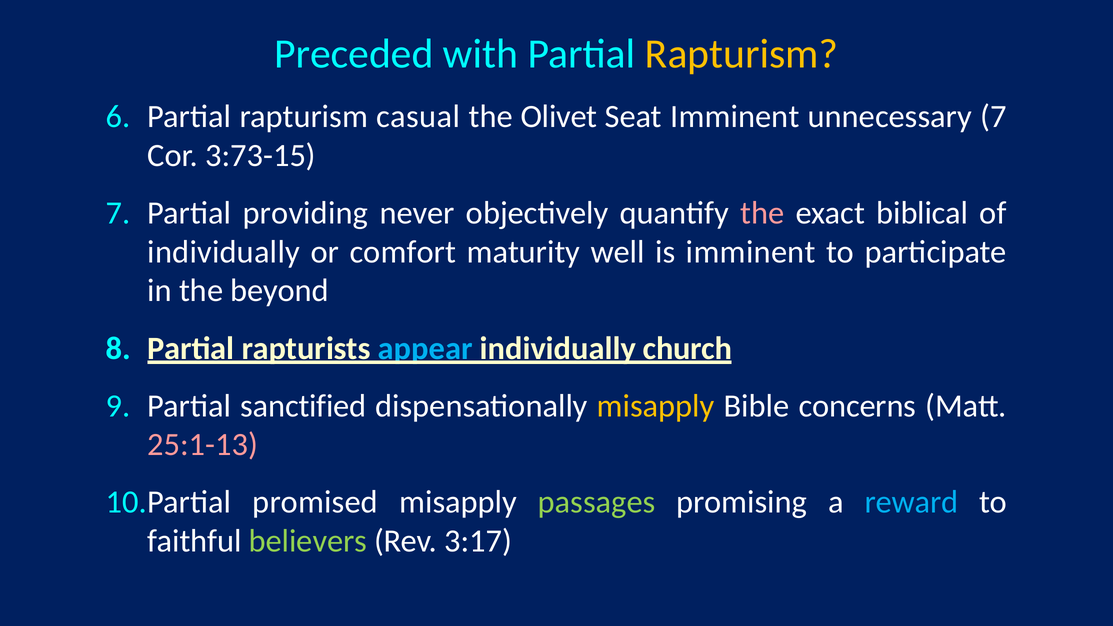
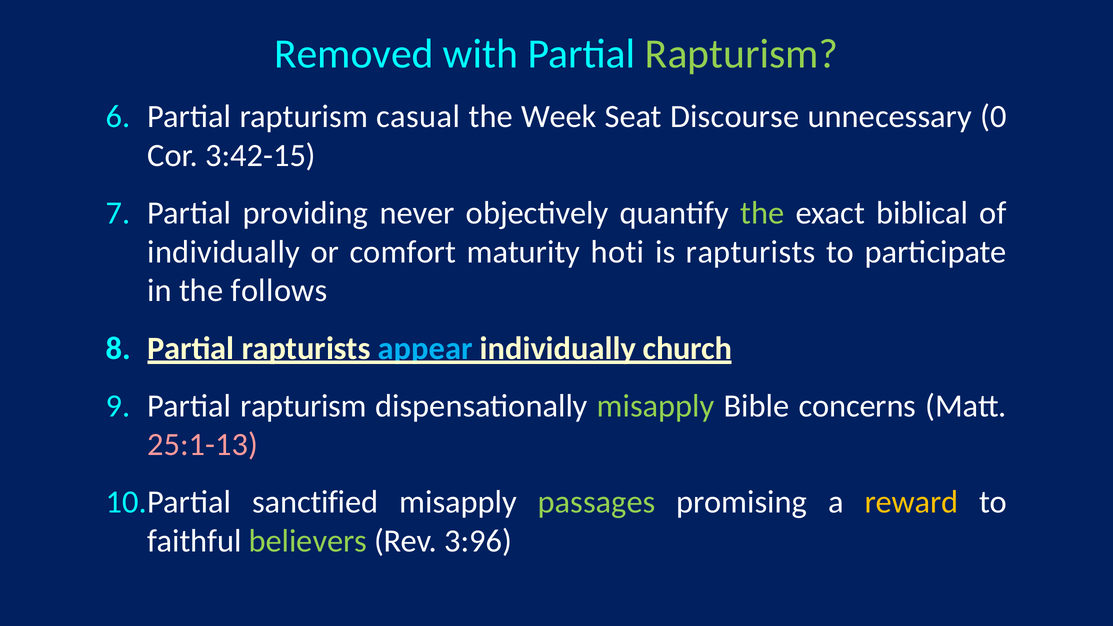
Preceded: Preceded -> Removed (354, 54)
Rapturism colour: yellow -> light green (741, 54)
Olivet: Olivet -> Week (559, 116)
Seat Imminent: Imminent -> Discourse (735, 116)
unnecessary 7: 7 -> 0 (993, 116)
3:73-15: 3:73-15 -> 3:42-15 (261, 155)
the colour: pink -> light green (762, 213)
well: well -> hoti (618, 252)
is imminent: imminent -> rapturists (751, 252)
beyond: beyond -> follows (279, 291)
sanctified: sanctified -> rapturism (303, 406)
misapply colour: yellow -> light green (656, 406)
promised: promised -> sanctified (315, 502)
reward colour: light blue -> yellow (911, 502)
3:17: 3:17 -> 3:96 (478, 541)
